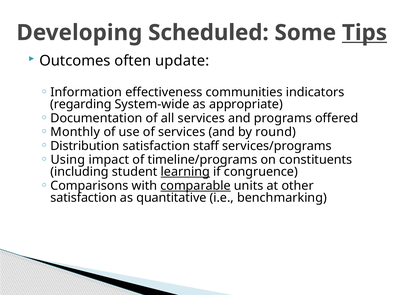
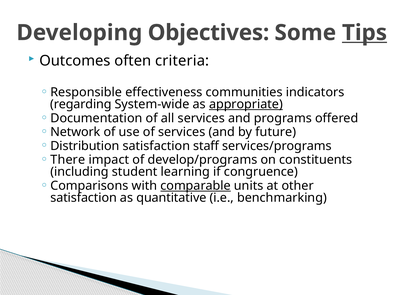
Scheduled: Scheduled -> Objectives (209, 33)
update: update -> criteria (182, 61)
Information: Information -> Responsible (86, 92)
appropriate underline: none -> present (246, 104)
Monthly: Monthly -> Network (75, 132)
round: round -> future (276, 132)
Using: Using -> There (68, 160)
timeline/programs: timeline/programs -> develop/programs (202, 160)
learning underline: present -> none (185, 172)
